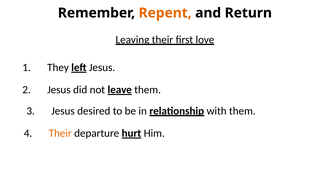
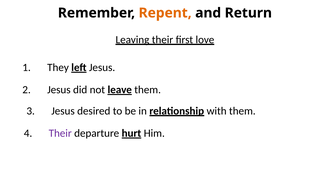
Their colour: orange -> purple (60, 133)
